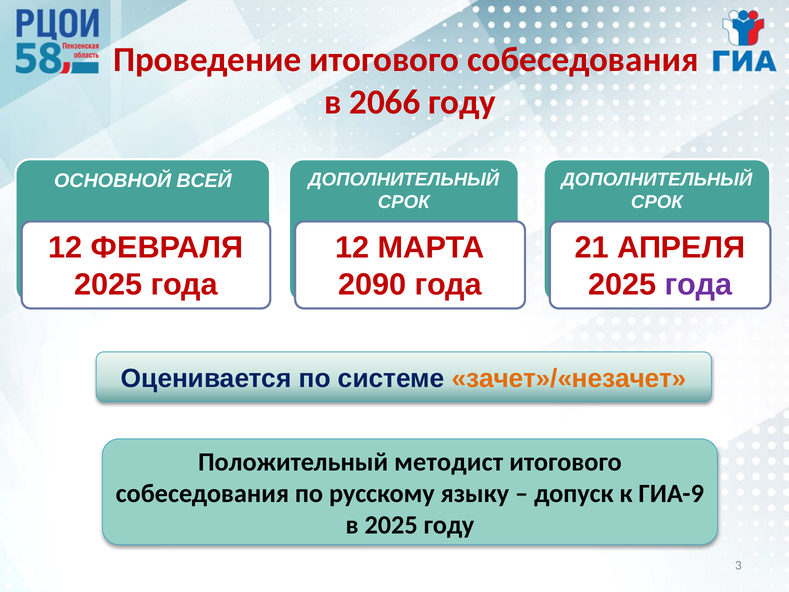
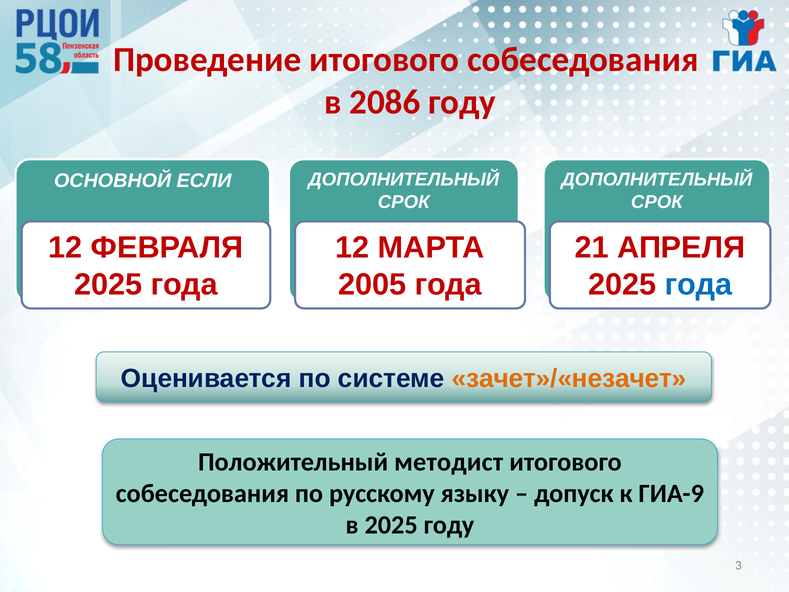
2066: 2066 -> 2086 (385, 102)
ВСЕЙ: ВСЕЙ -> ЕСЛИ (204, 180)
2090: 2090 -> 2005 (372, 284)
года colour: purple -> blue (698, 284)
